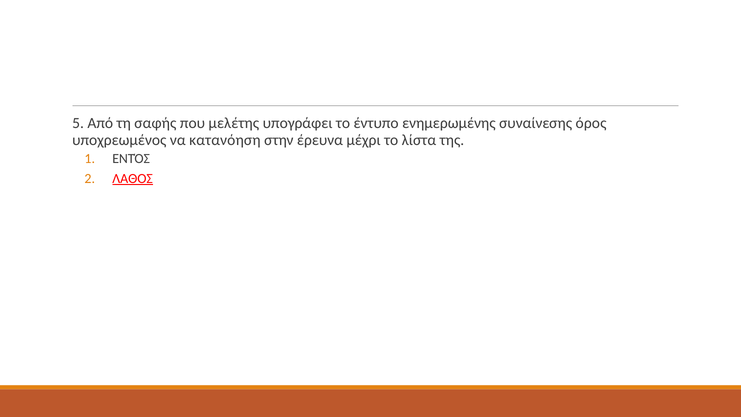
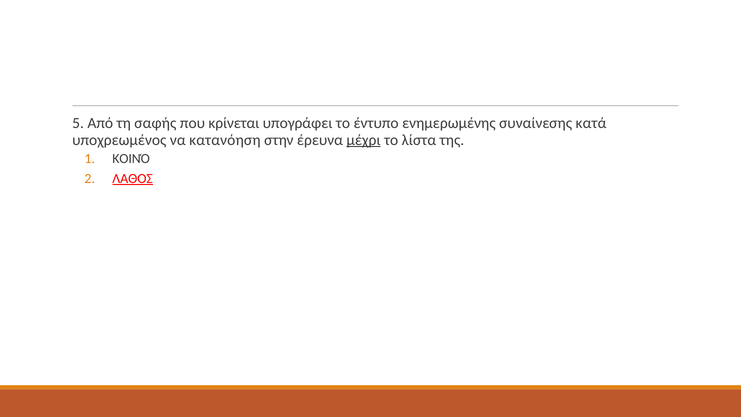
μελέτης: μελέτης -> κρίνεται (234, 123)
όρος: όρος -> κατά (591, 123)
μέχρι underline: none -> present (364, 140)
ΕΝΤΌΣ: ΕΝΤΌΣ -> ΚΟΙΝΌ (131, 159)
